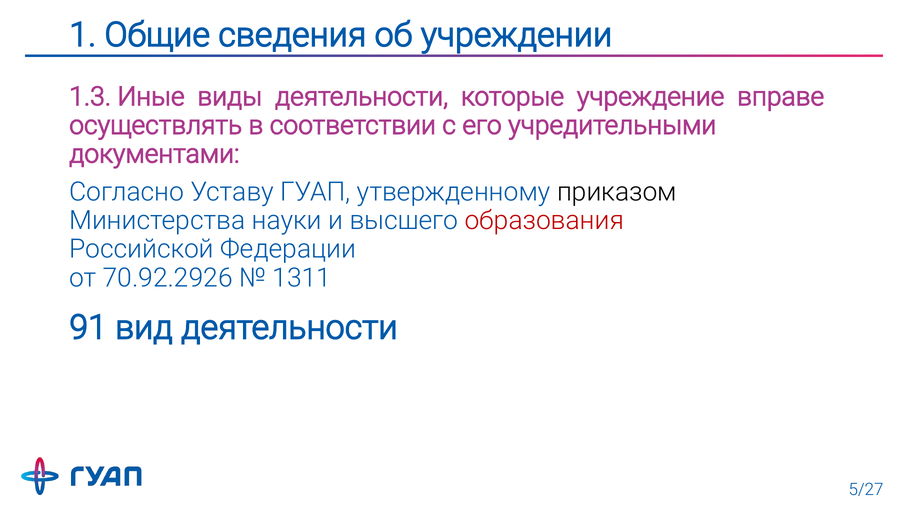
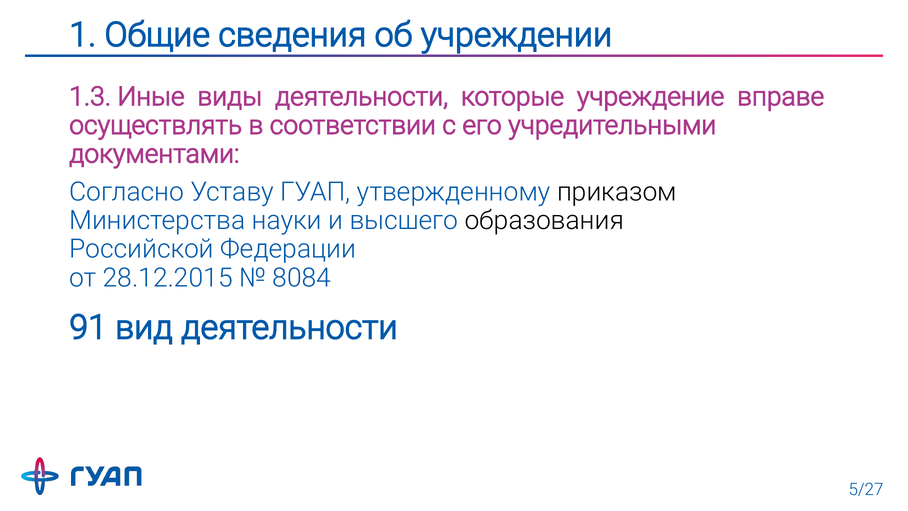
образования colour: red -> black (544, 220)
70.92.2926: 70.92.2926 -> 28.12.2015 (168, 278)
1311: 1311 -> 8084 (302, 278)
